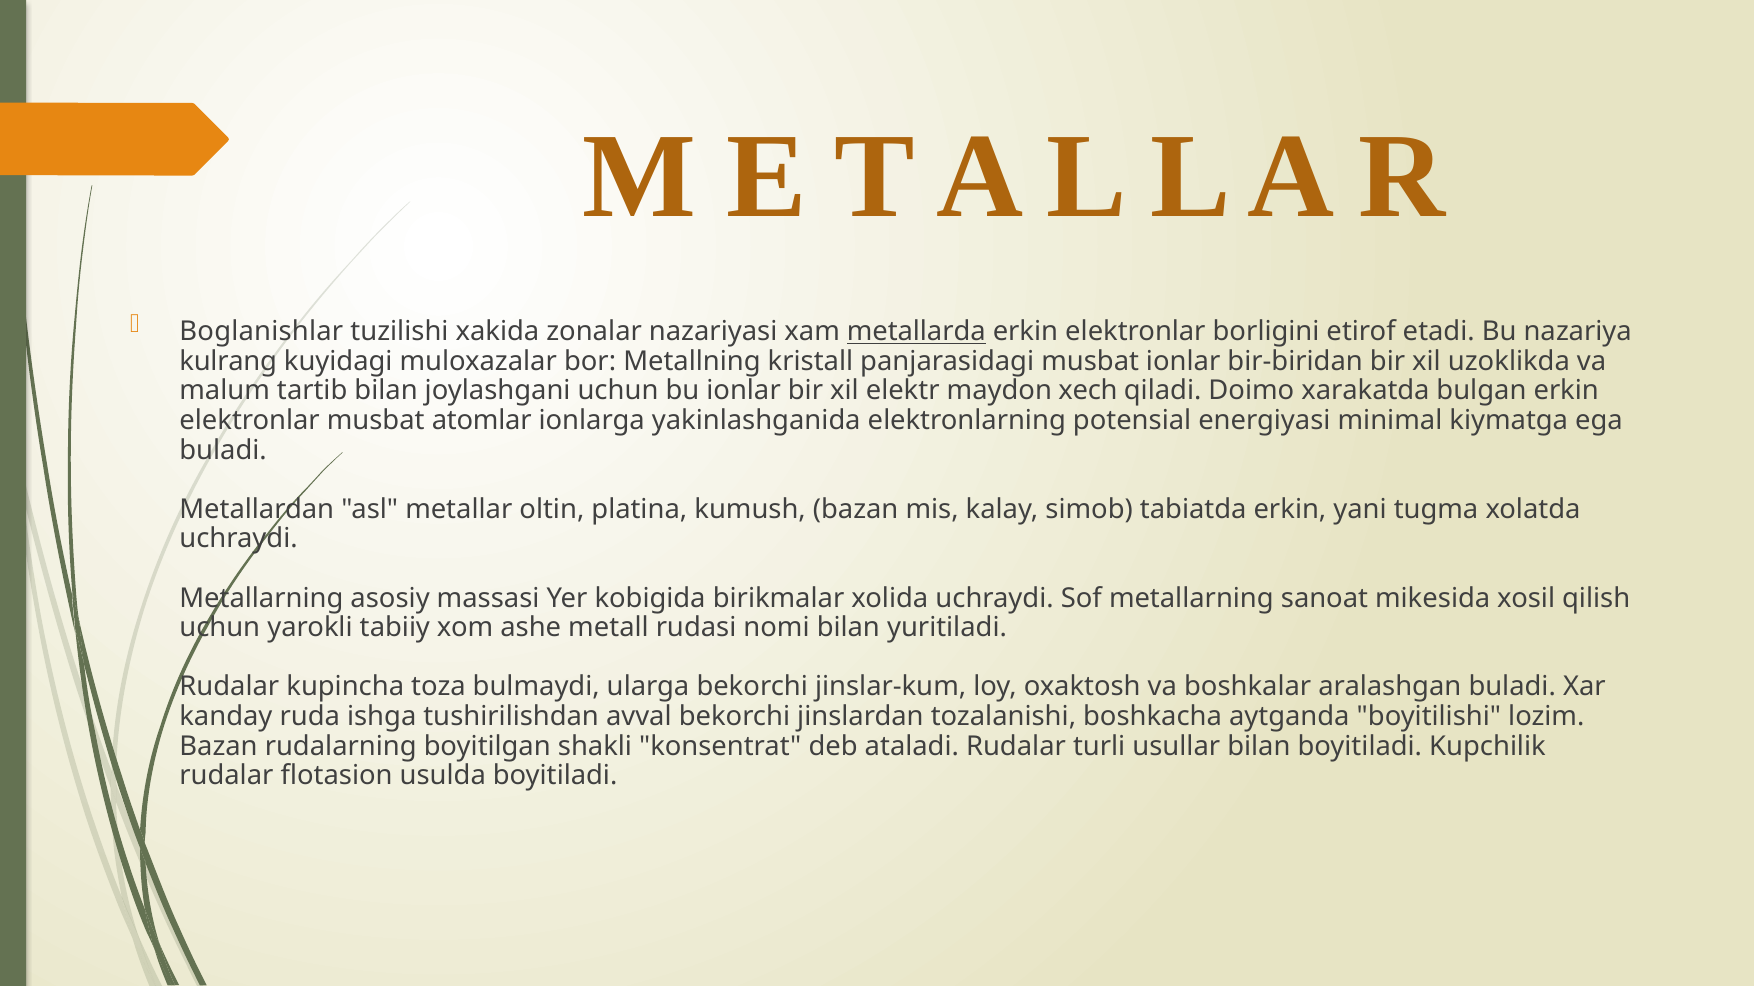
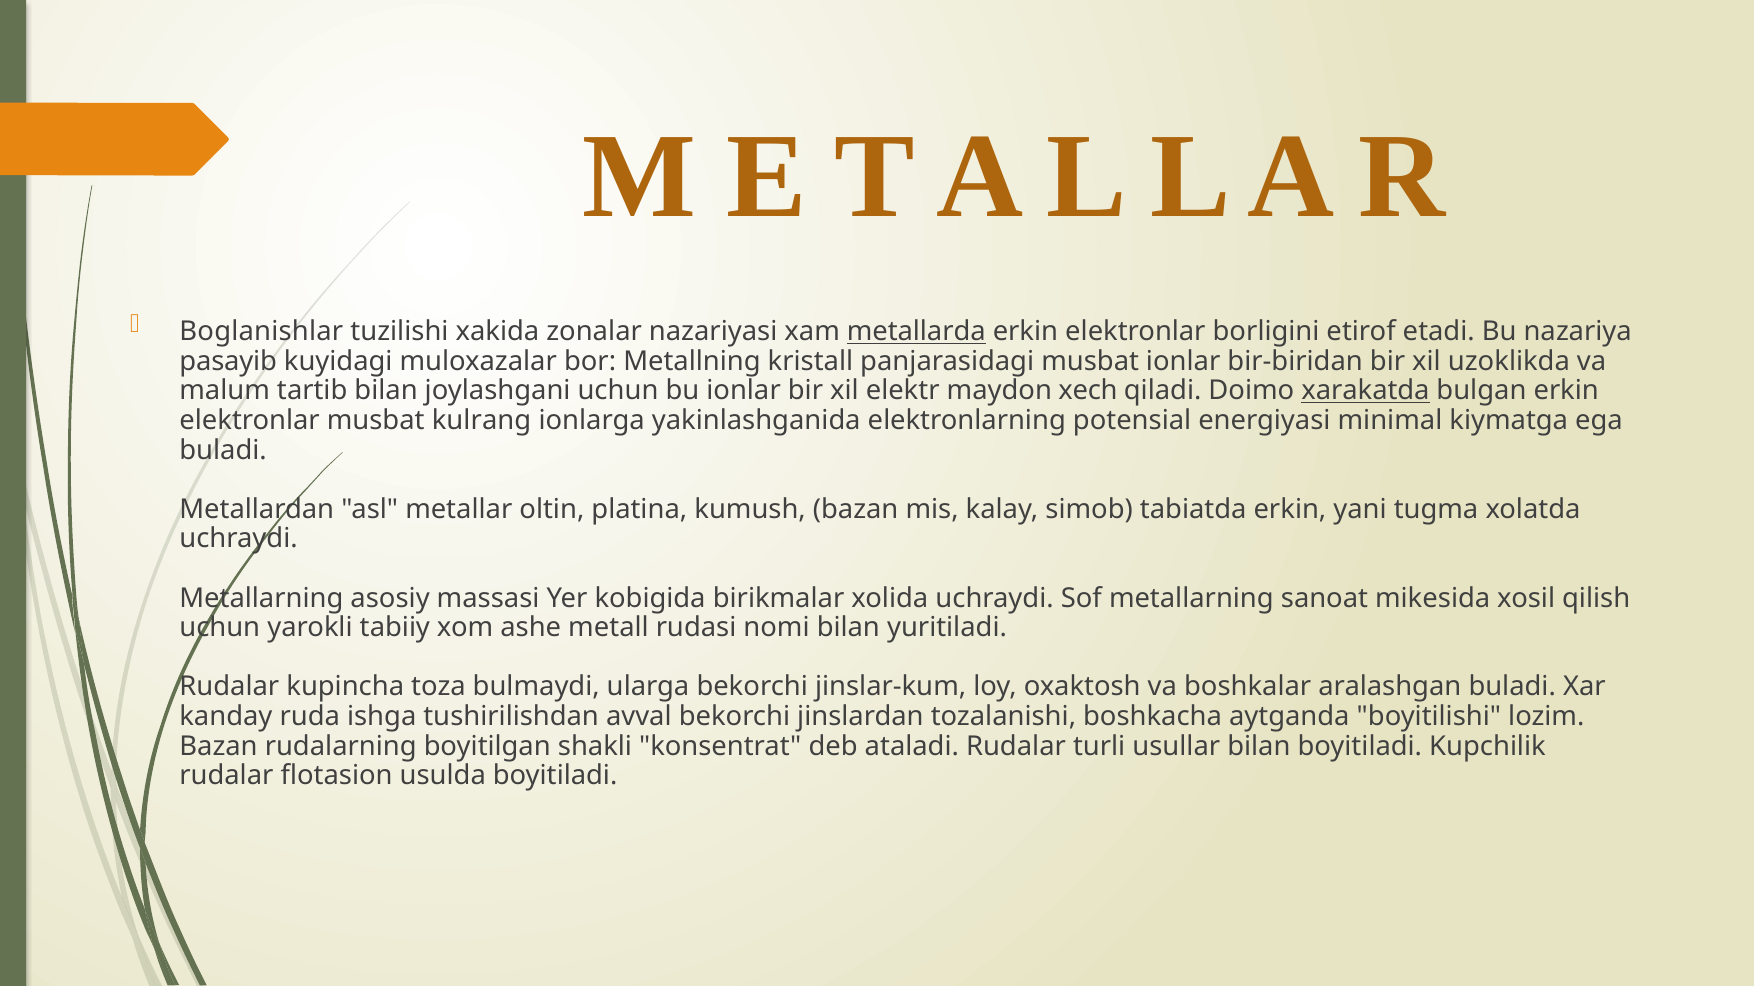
kulrang: kulrang -> pasayib (228, 362)
xarakatda underline: none -> present (1365, 391)
atomlar: atomlar -> kulrang (482, 421)
